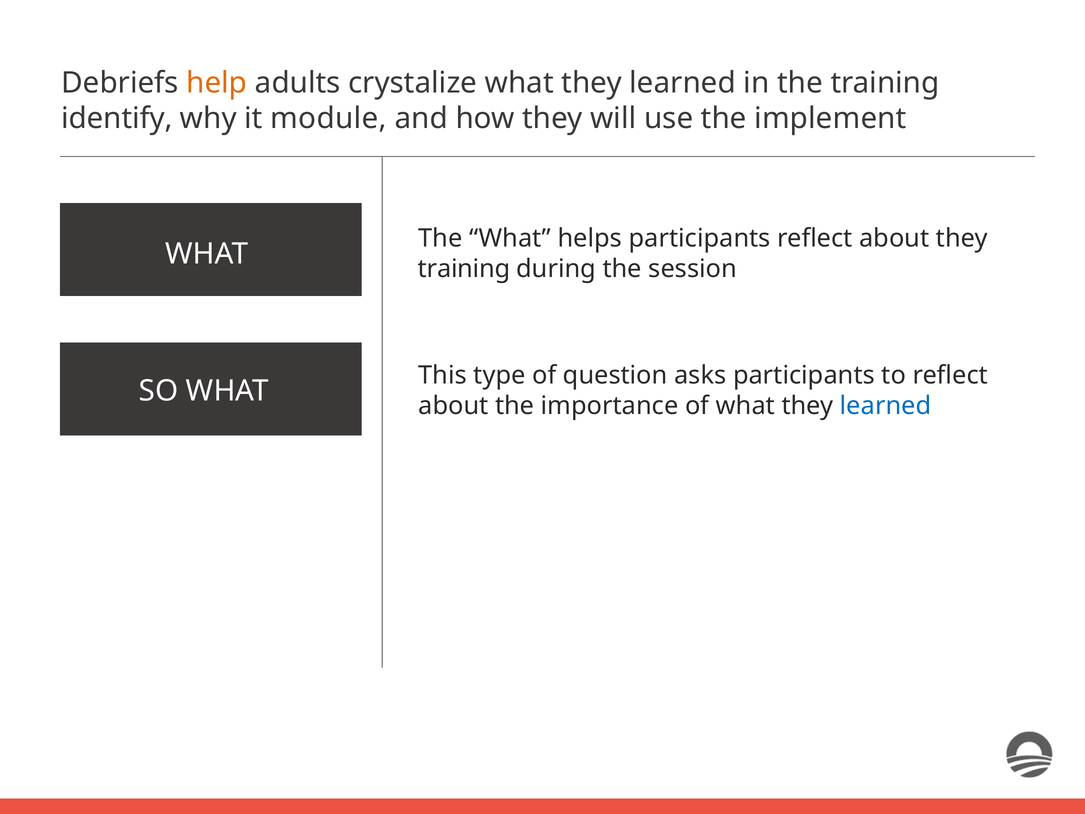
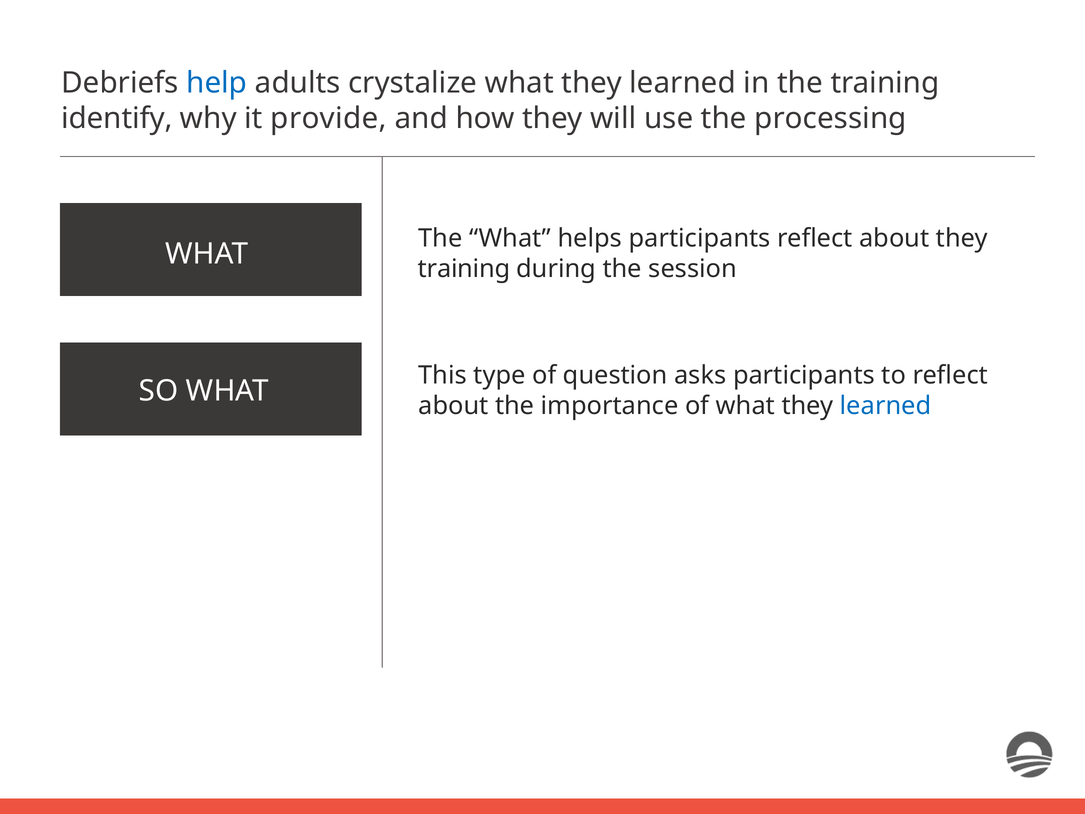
help colour: orange -> blue (217, 83)
module: module -> provide (329, 118)
implement: implement -> processing (830, 118)
